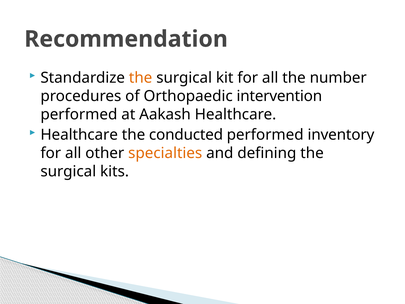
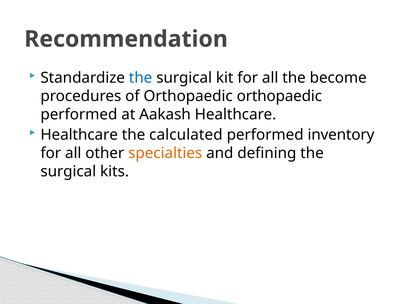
the colour: orange -> blue (141, 78)
number: number -> become (338, 78)
Orthopaedic intervention: intervention -> orthopaedic (279, 96)
conducted: conducted -> calculated (186, 135)
